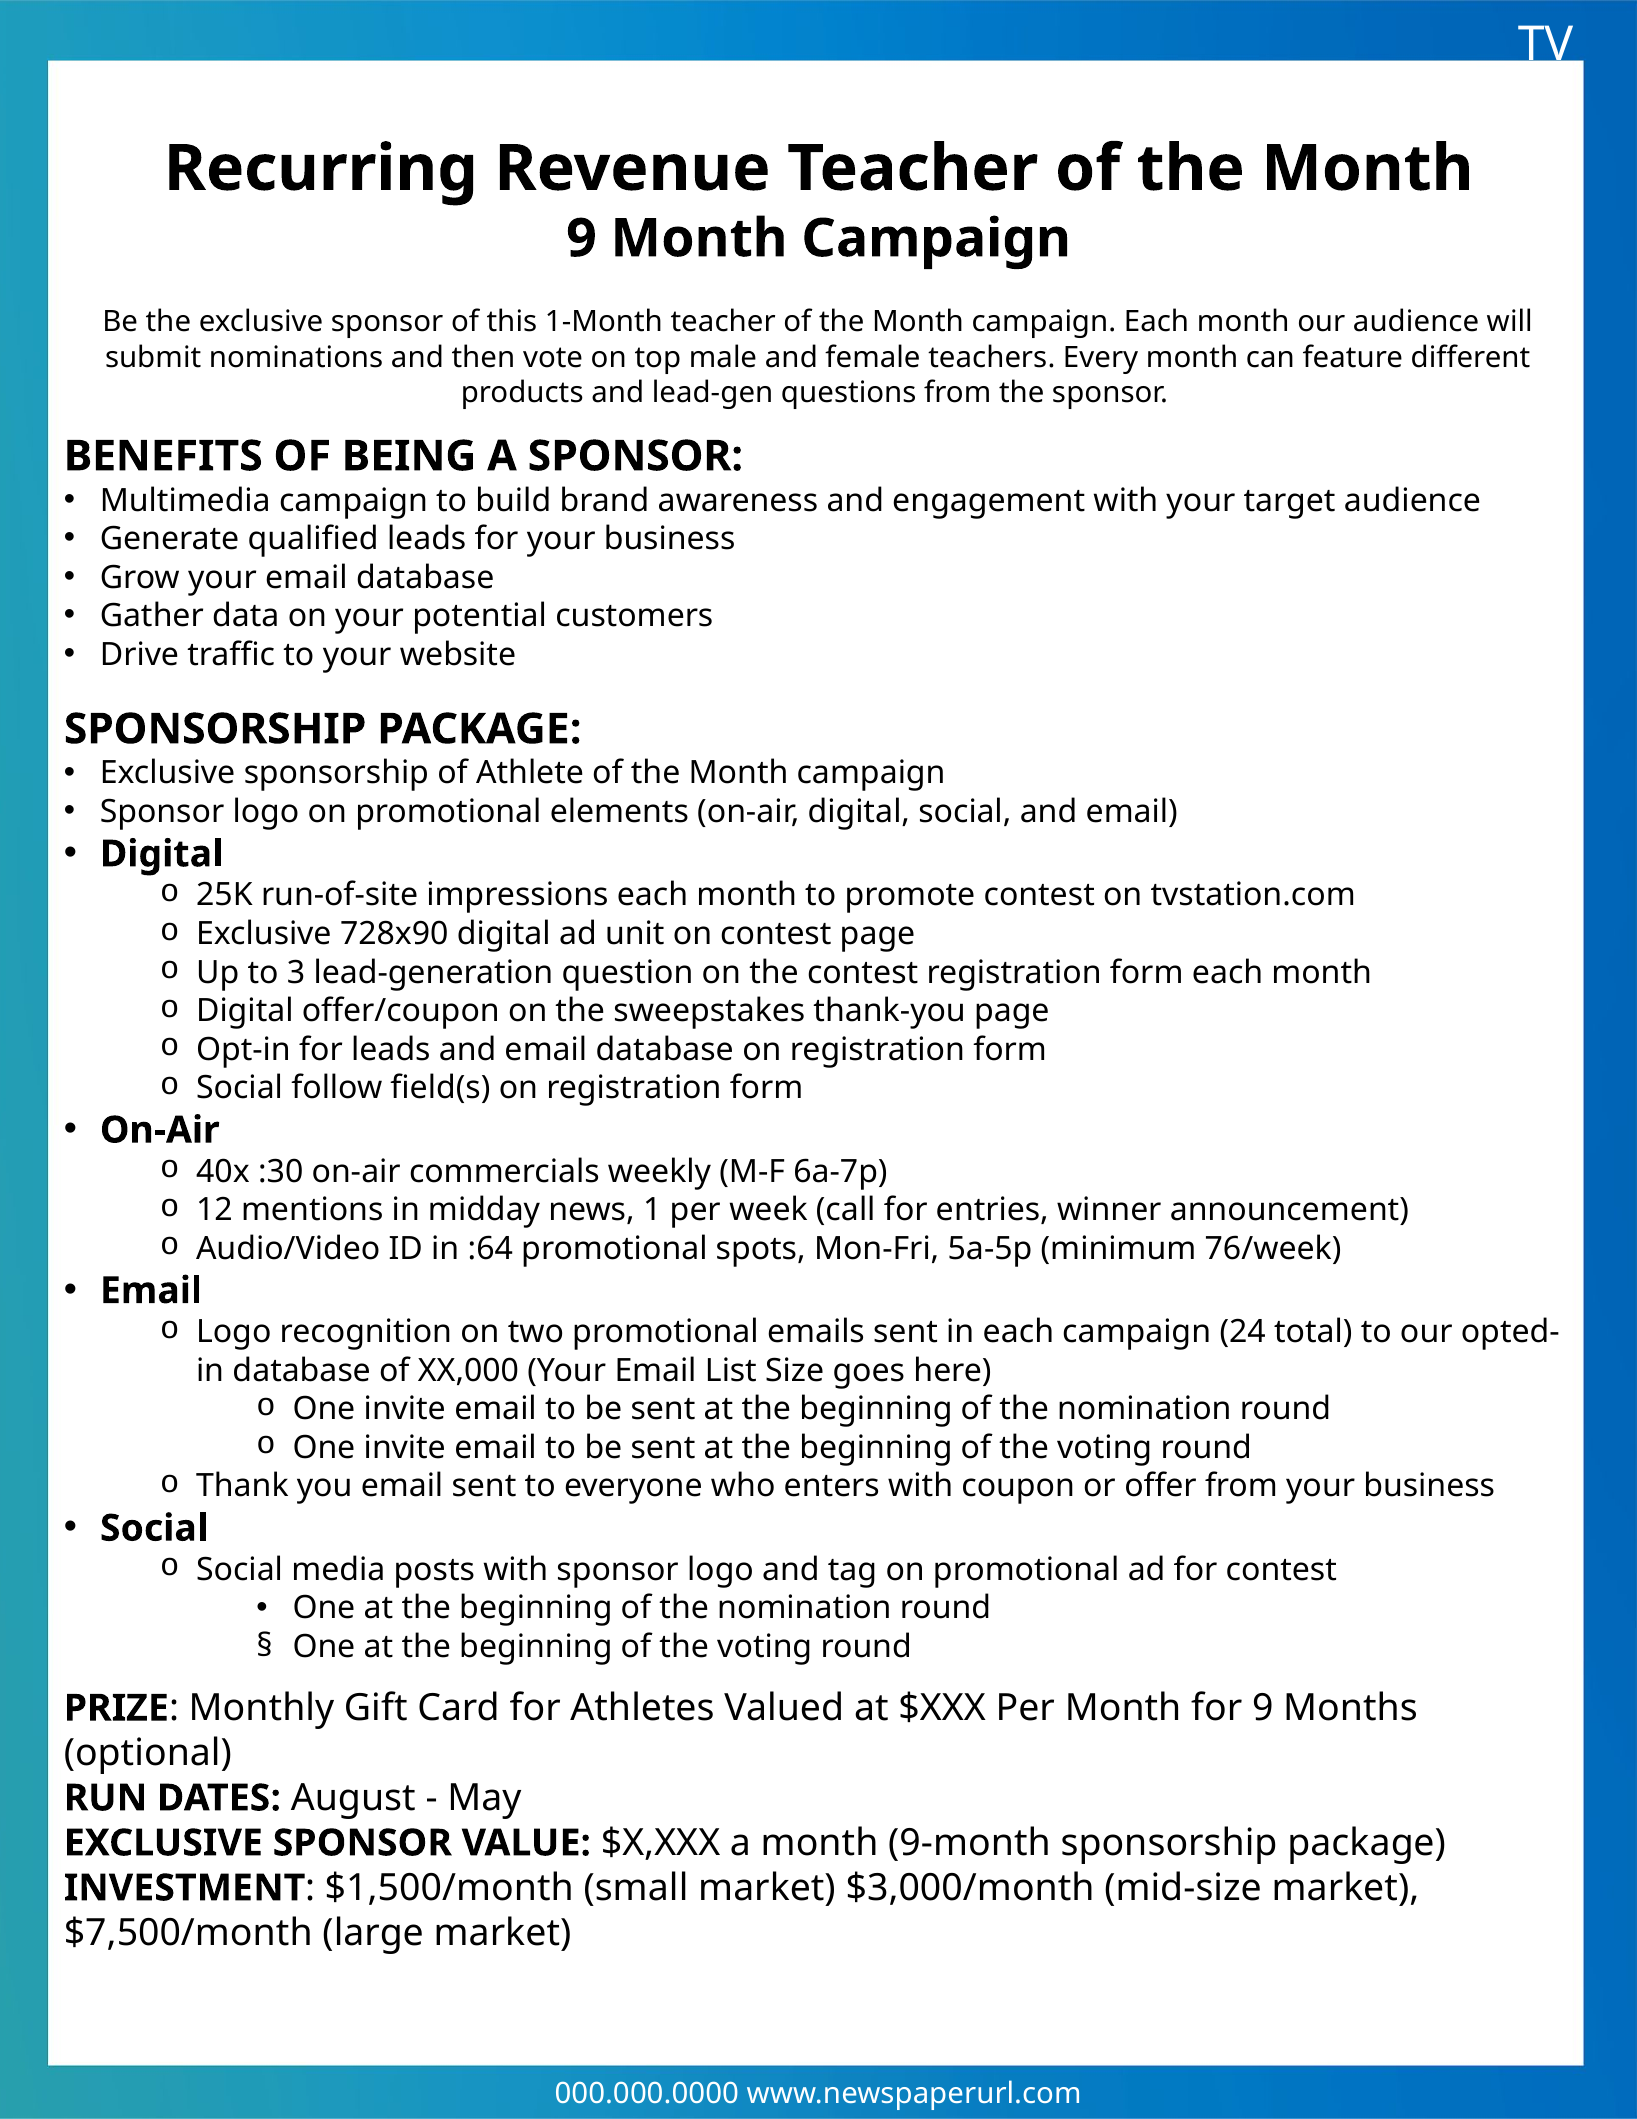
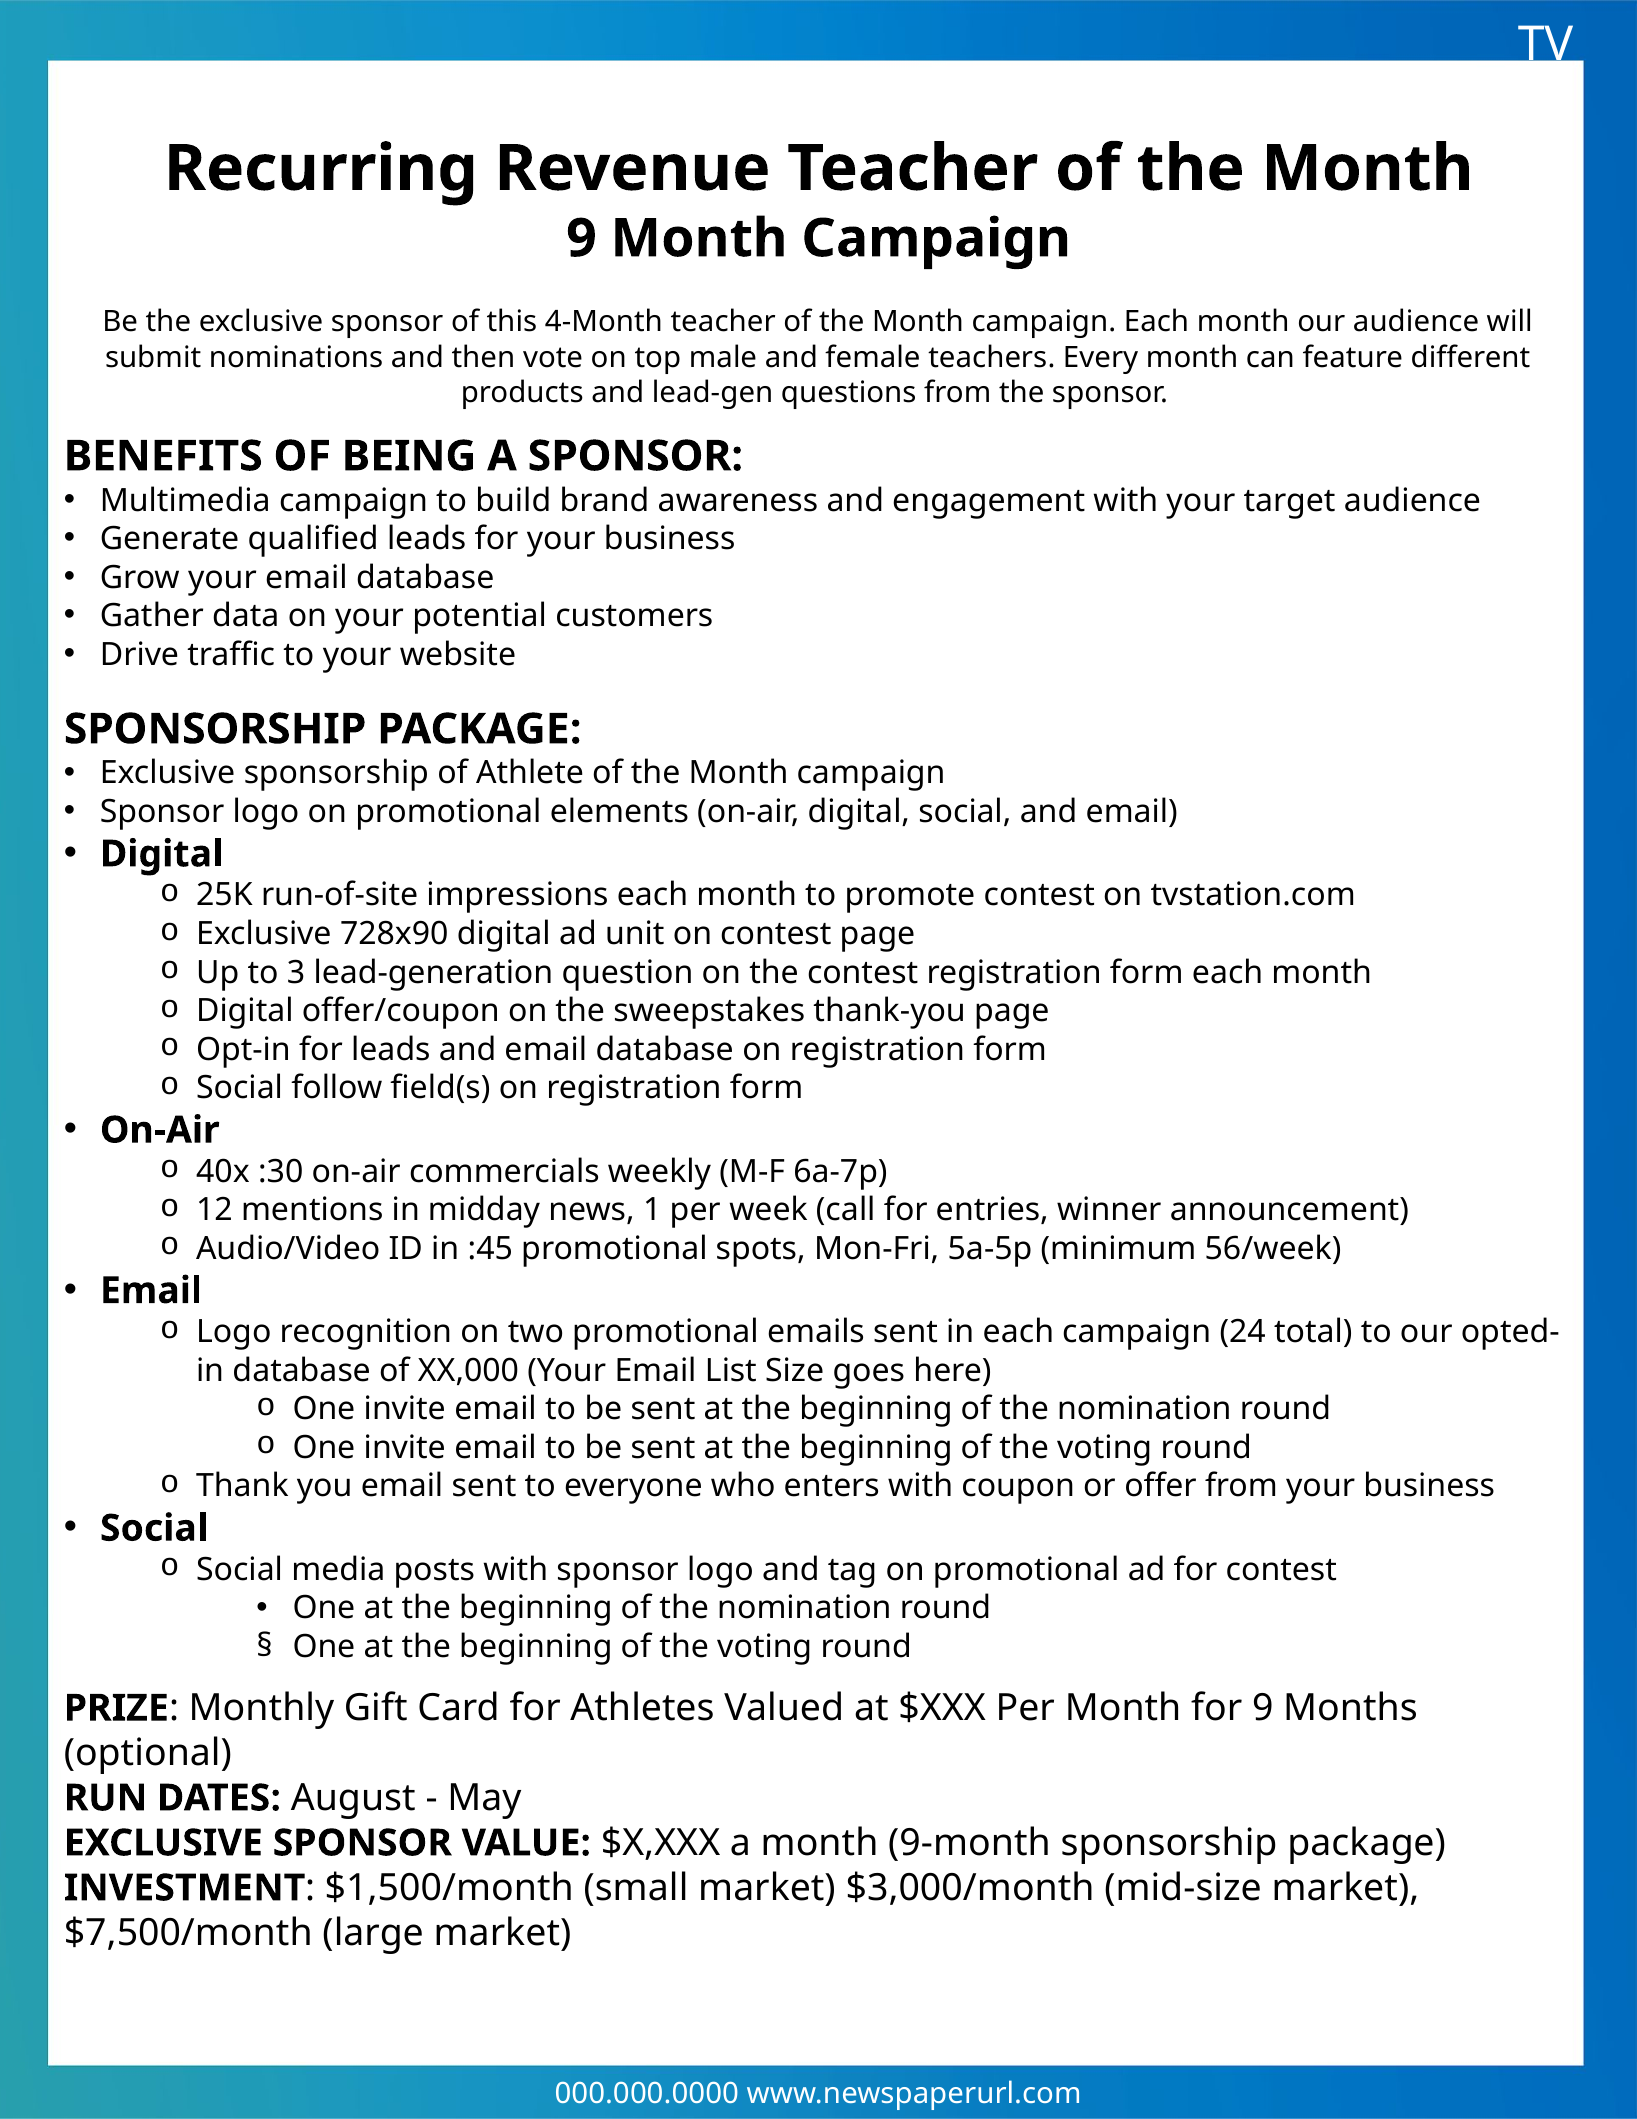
1-Month: 1-Month -> 4-Month (604, 322)
:64: :64 -> :45 (490, 1248)
76/week: 76/week -> 56/week (1273, 1248)
